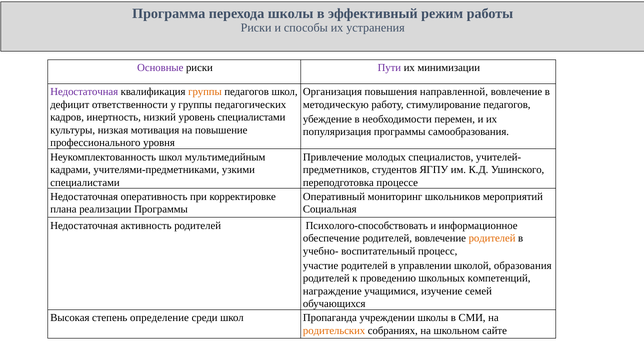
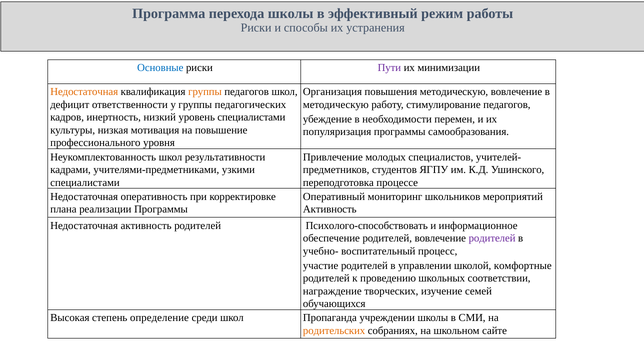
Основные colour: purple -> blue (160, 68)
Недостаточная colour: purple -> orange (84, 92)
повышения направленной: направленной -> методическую (454, 92)
мультимедийным: мультимедийным -> результативности (225, 157)
Социальная: Социальная -> Активность (330, 210)
родителей colour: orange -> purple (492, 238)
образования: образования -> комфортные (523, 266)
компетенций: компетенций -> соответствии (499, 278)
учащимися: учащимися -> творческих (391, 291)
